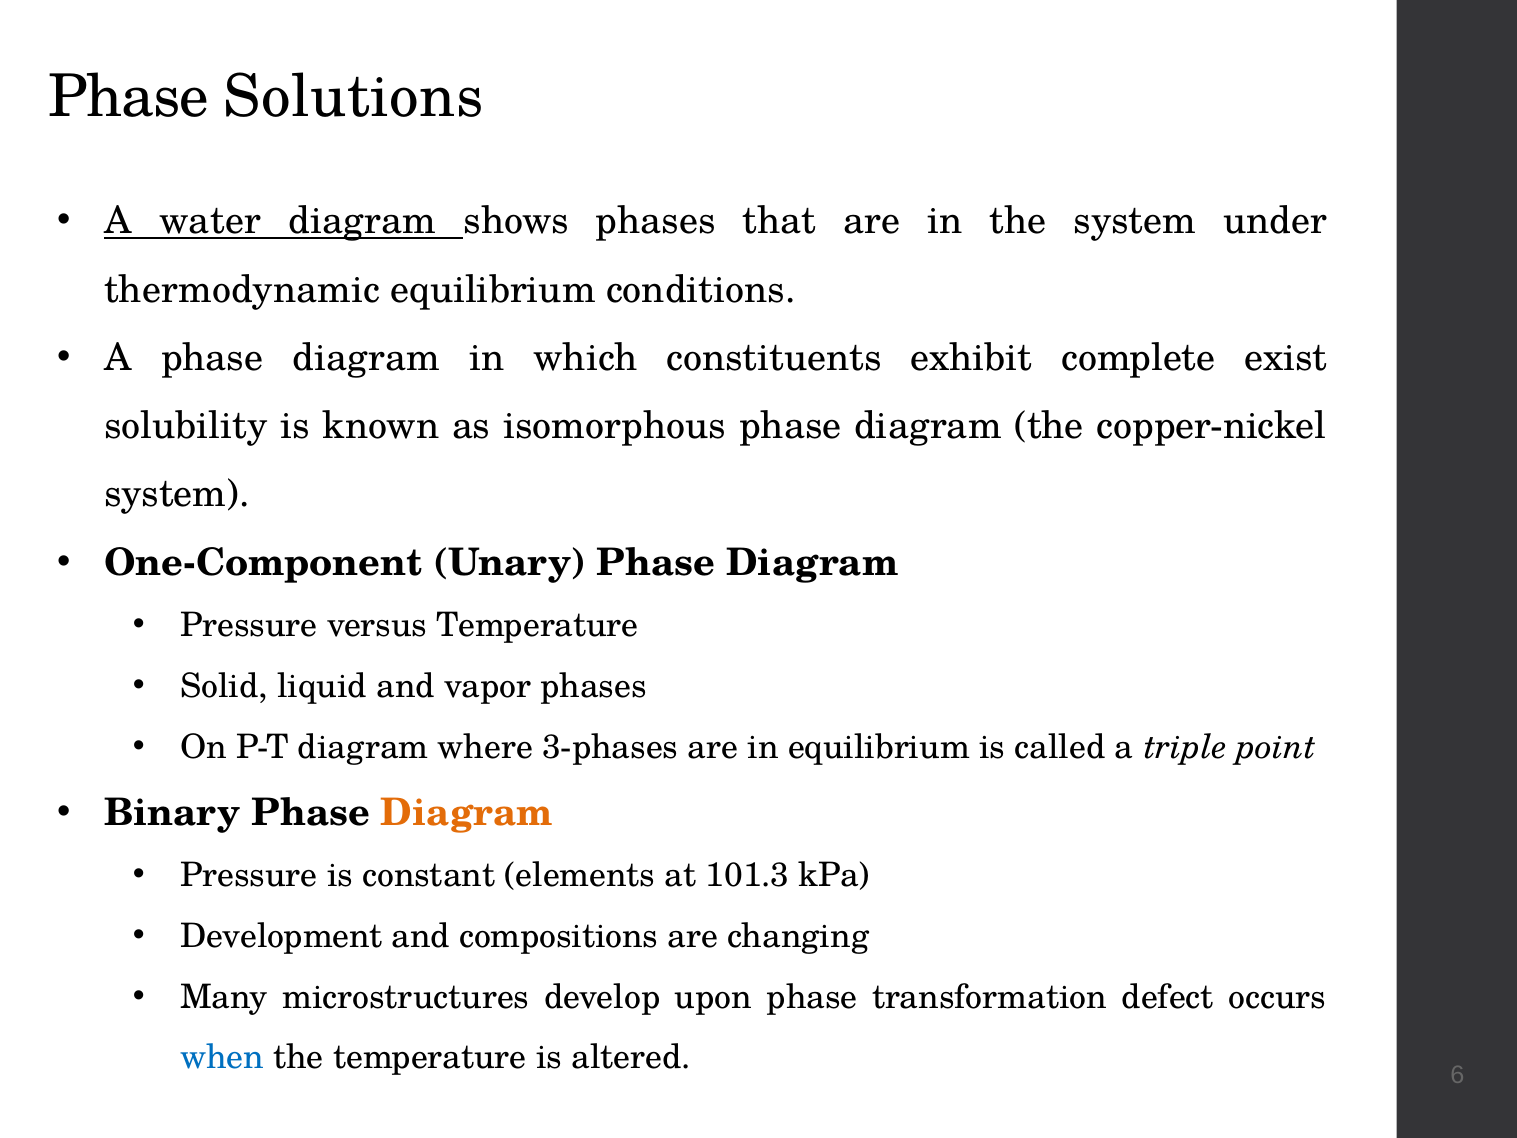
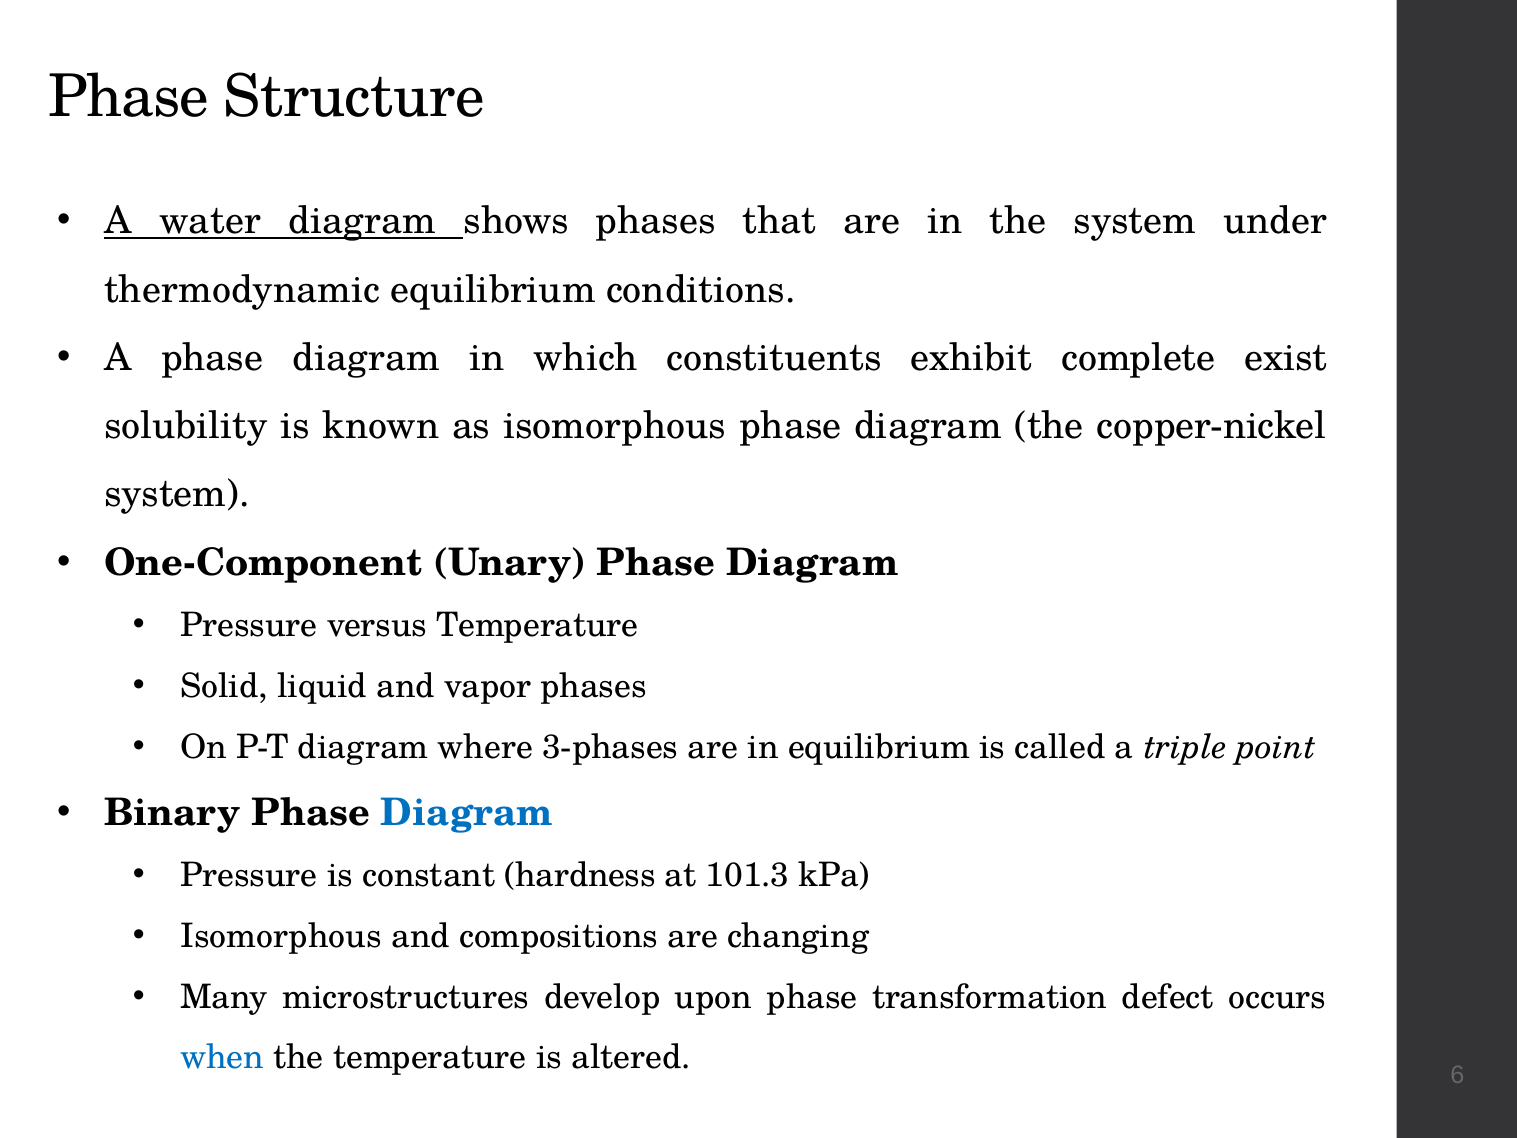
Solutions: Solutions -> Structure (354, 97)
Diagram colour: orange -> blue (467, 813)
elements: elements -> hardness (580, 876)
Development: Development -> Isomorphous (281, 936)
